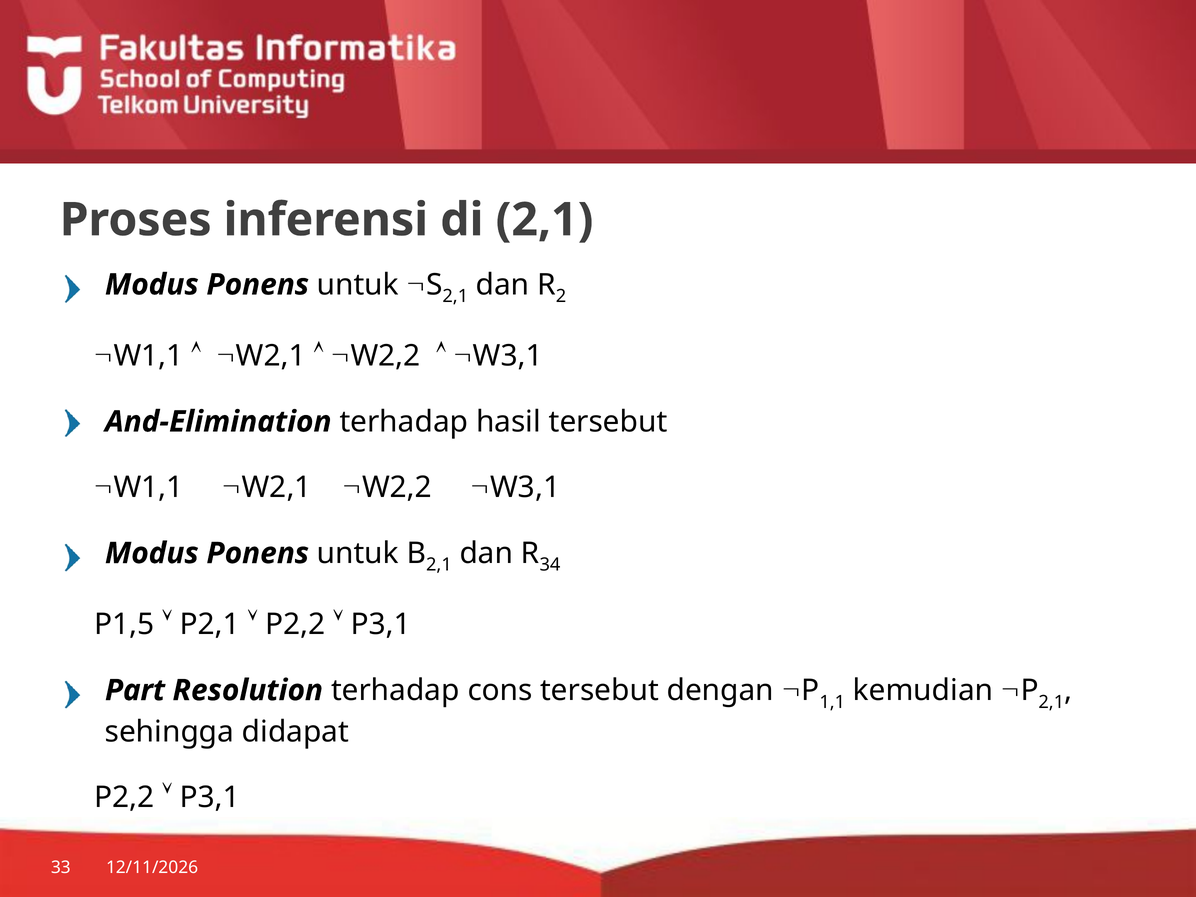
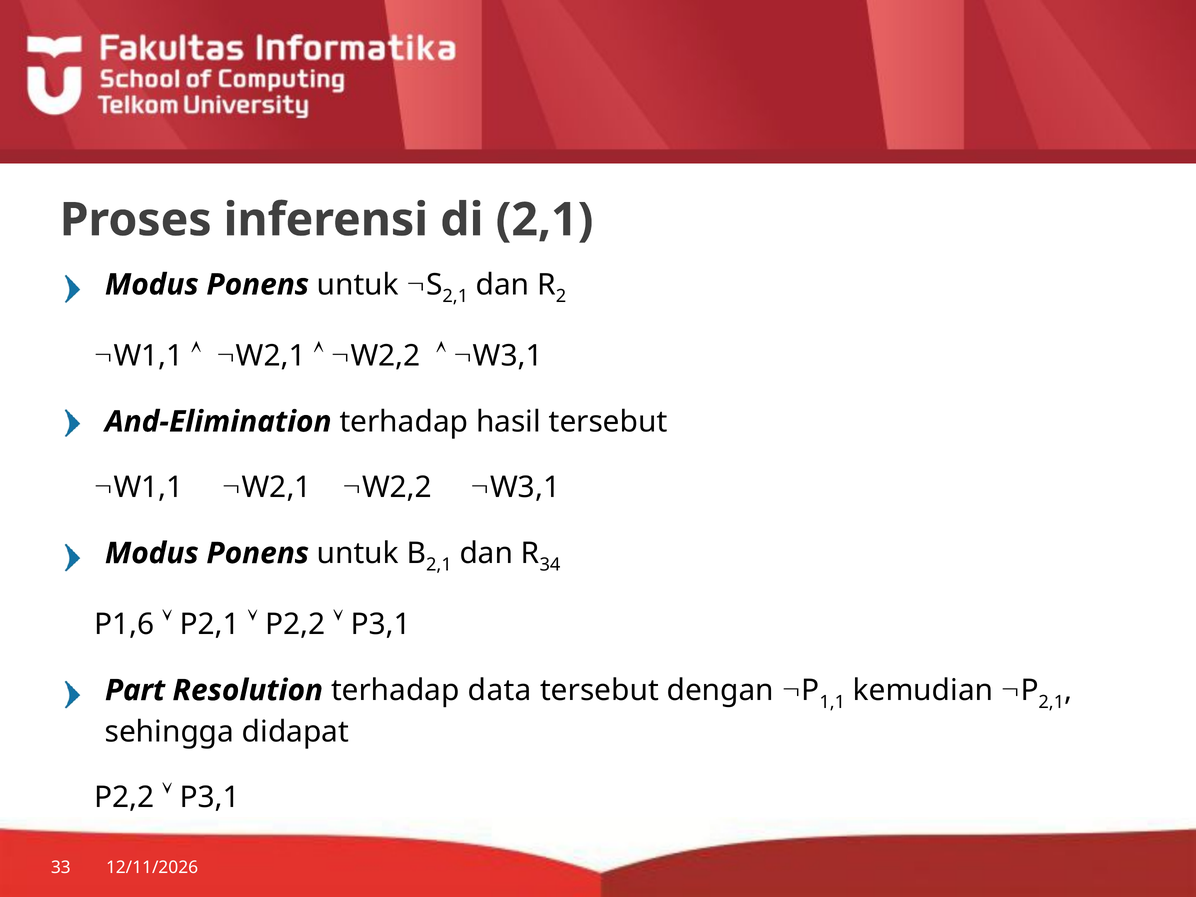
P1,5: P1,5 -> P1,6 (124, 625)
cons: cons -> data (500, 690)
